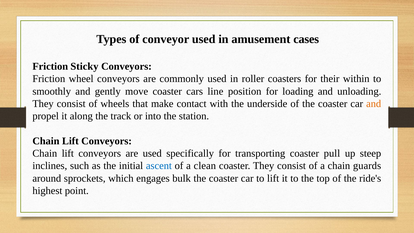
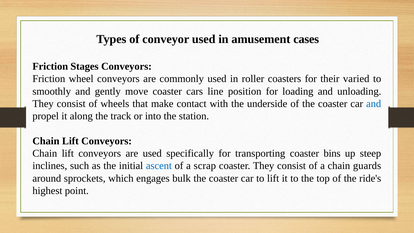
Sticky: Sticky -> Stages (85, 66)
within: within -> varied (356, 79)
and colour: orange -> blue (374, 104)
pull: pull -> bins (332, 153)
clean: clean -> scrap (205, 166)
